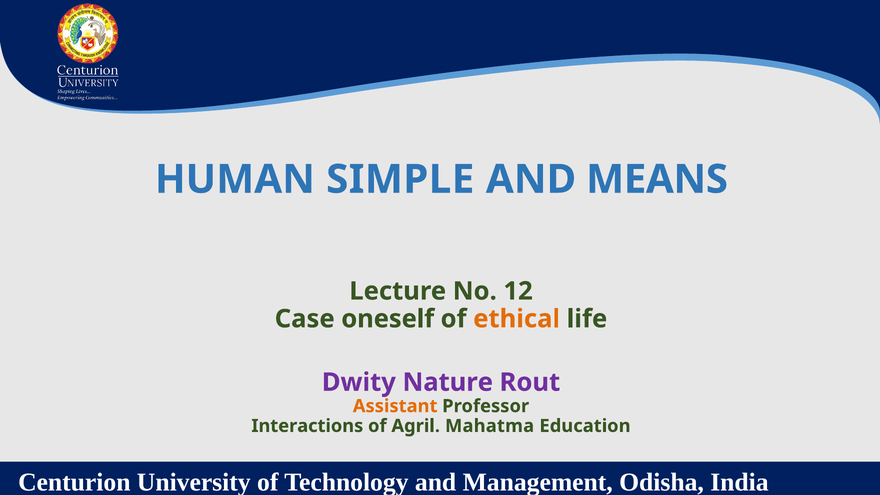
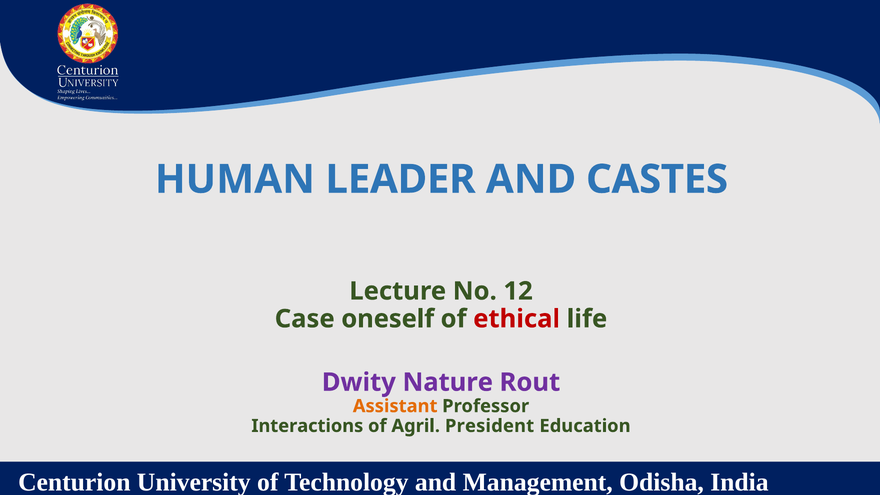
SIMPLE: SIMPLE -> LEADER (401, 179)
MEANS: MEANS -> CASTES (657, 179)
ethical colour: orange -> red (517, 319)
Mahatma: Mahatma -> President (490, 426)
